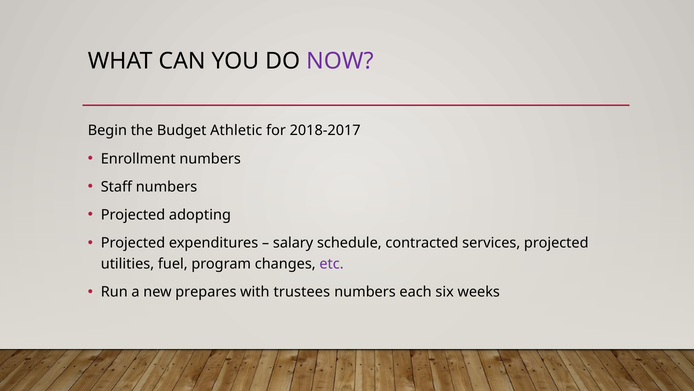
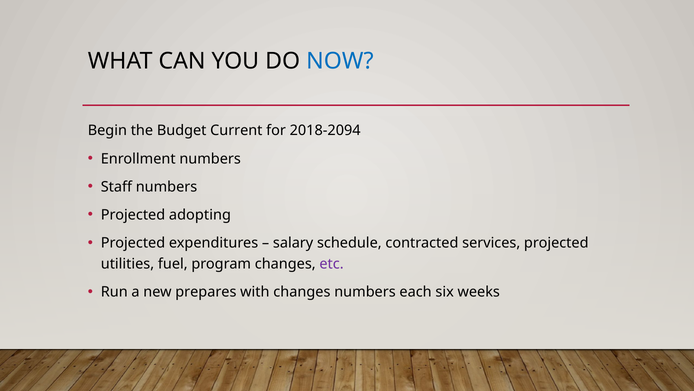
NOW colour: purple -> blue (340, 61)
Athletic: Athletic -> Current (236, 130)
2018-2017: 2018-2017 -> 2018-2094 (325, 130)
with trustees: trustees -> changes (302, 292)
